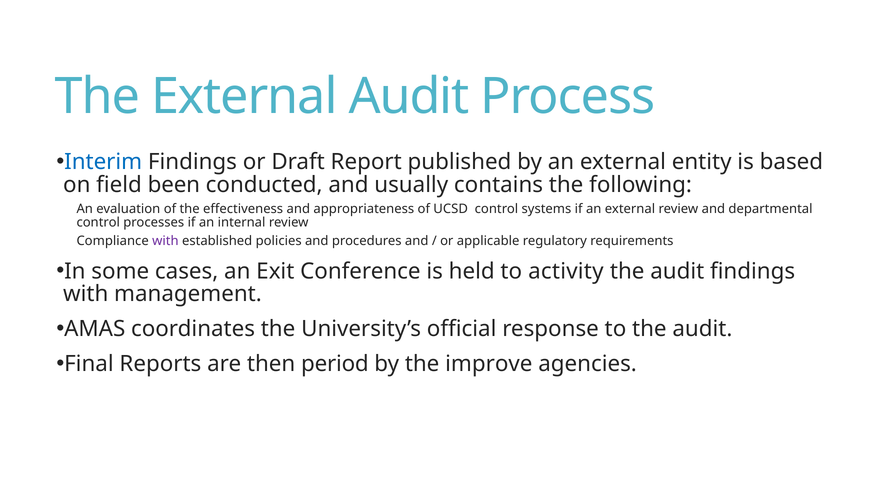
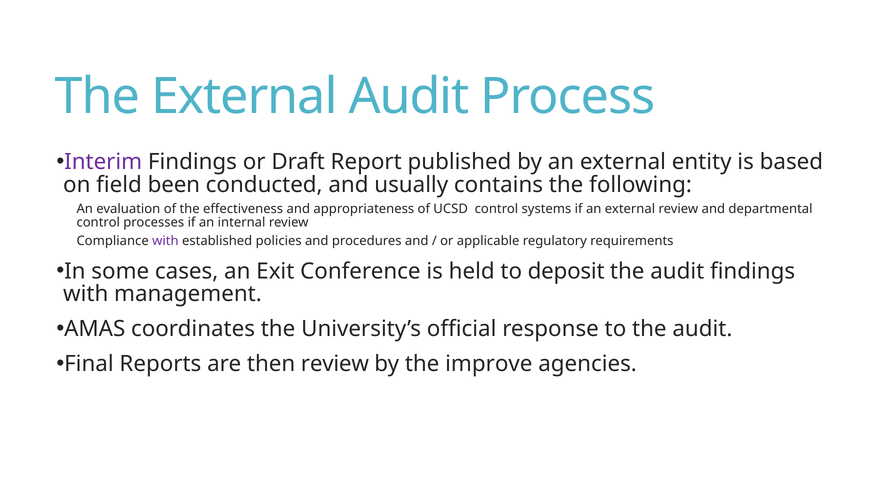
Interim colour: blue -> purple (103, 162)
activity: activity -> deposit (566, 271)
then period: period -> review (335, 364)
